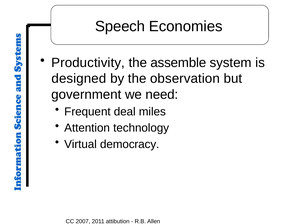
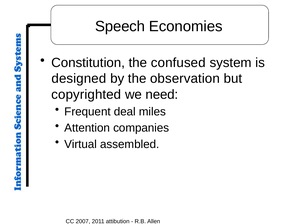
Productivity: Productivity -> Constitution (88, 62)
assemble: assemble -> confused (178, 62)
government: government -> copyrighted (86, 94)
technology: technology -> companies (141, 128)
democracy: democracy -> assembled (130, 144)
